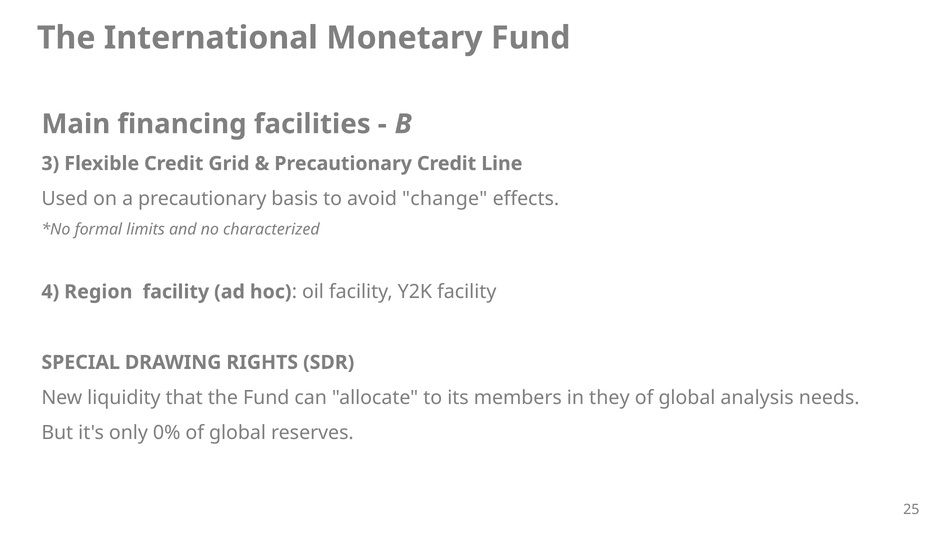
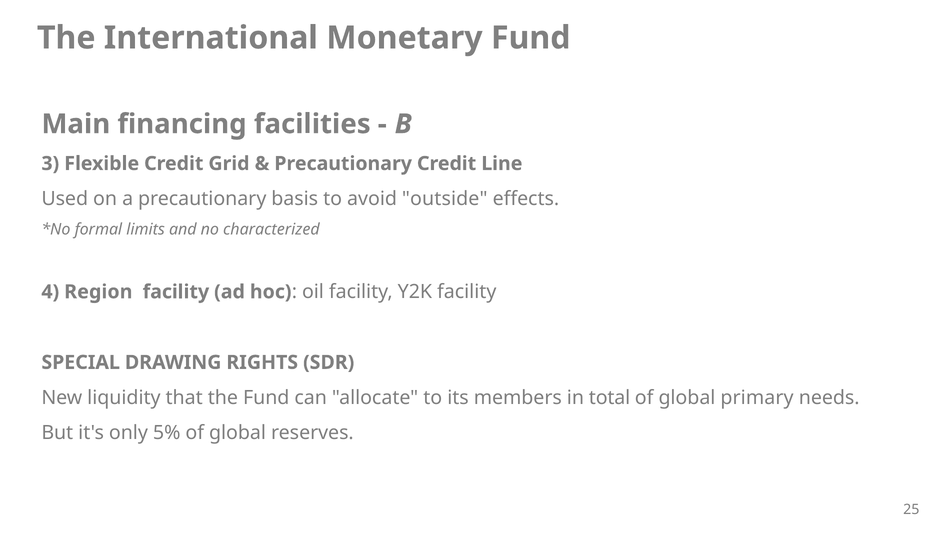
change: change -> outside (445, 199)
they: they -> total (610, 398)
analysis: analysis -> primary (757, 398)
0%: 0% -> 5% (167, 433)
